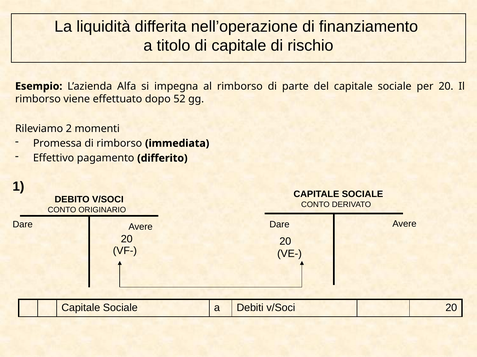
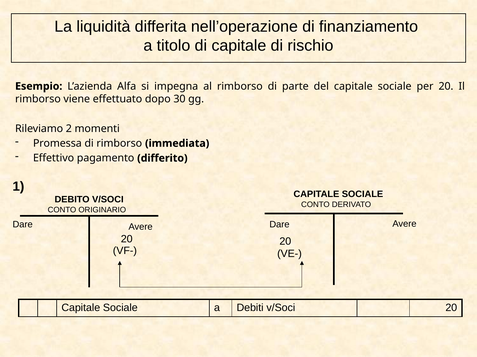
52: 52 -> 30 (179, 99)
